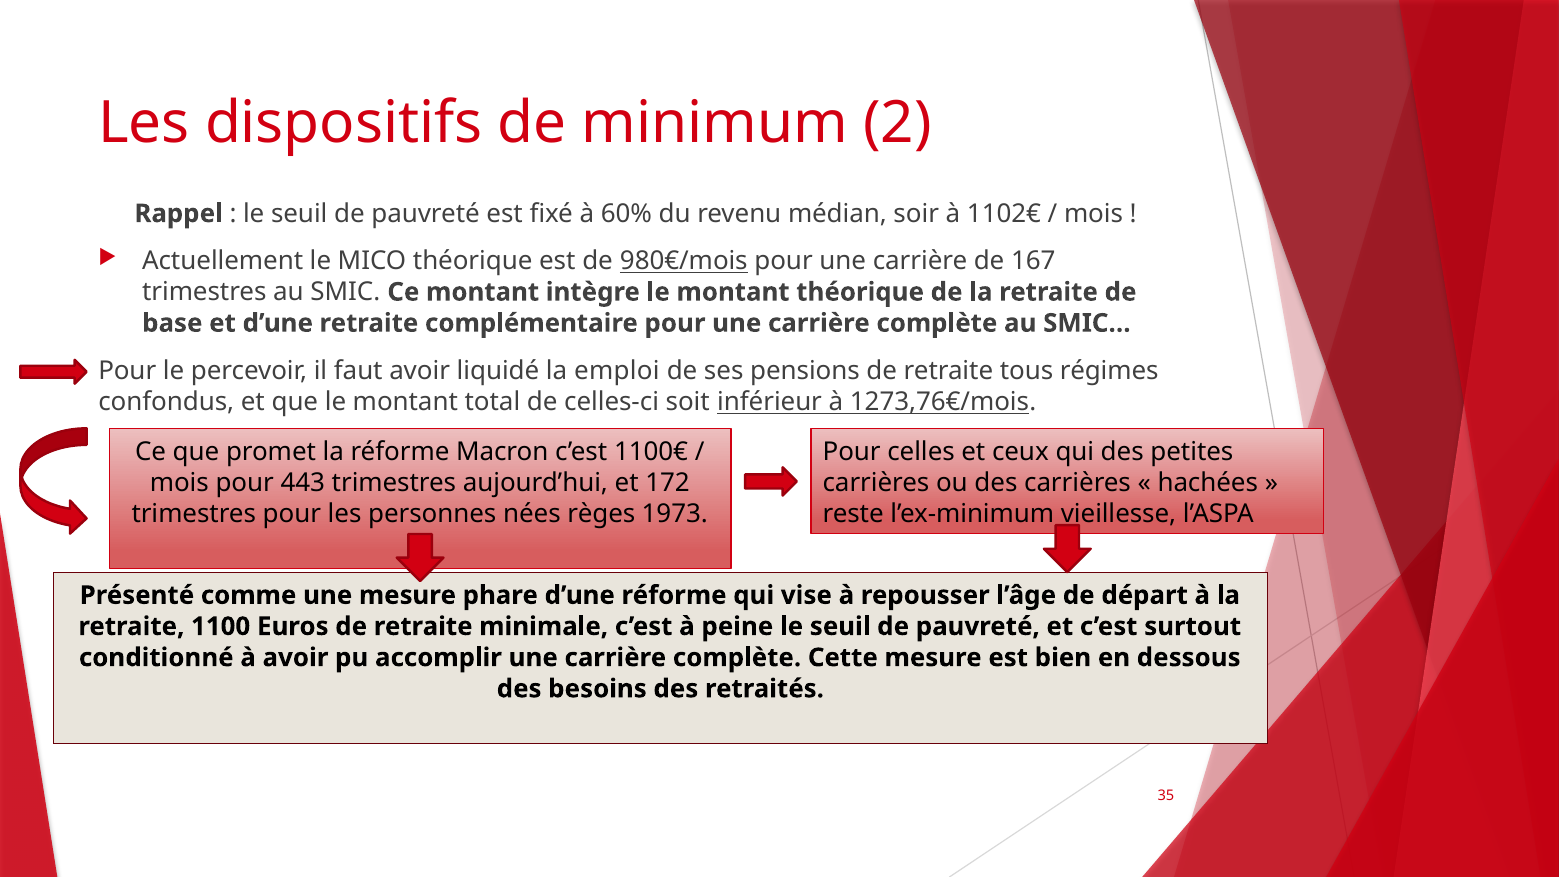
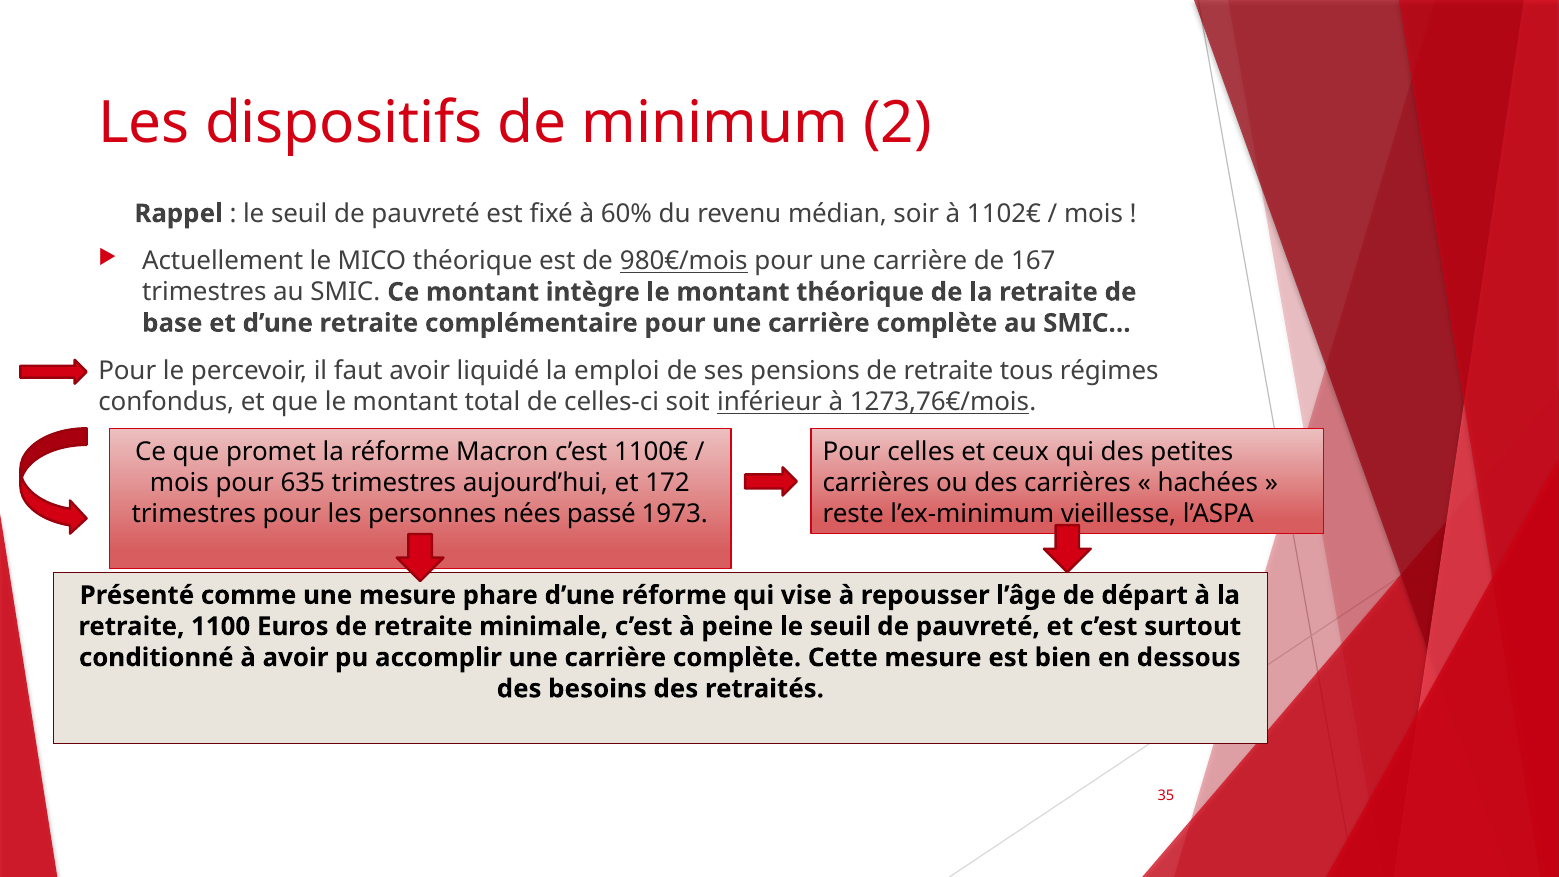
443: 443 -> 635 (303, 483)
règes: règes -> passé (601, 514)
